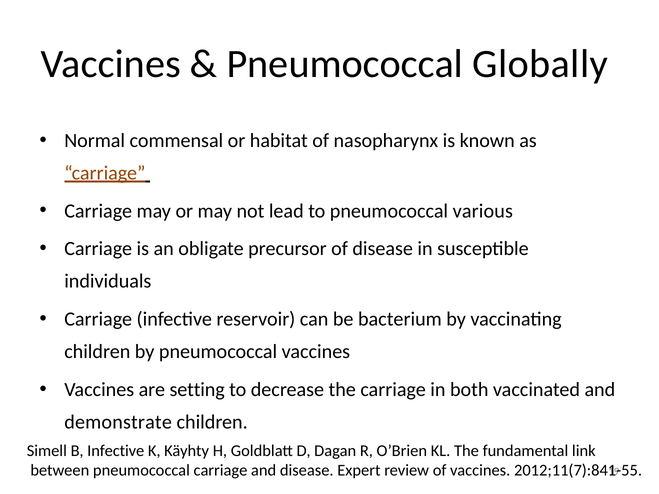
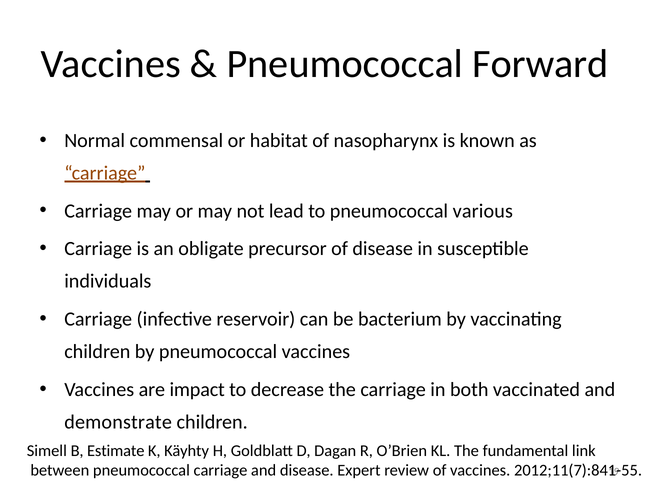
Globally: Globally -> Forward (540, 64)
setting: setting -> impact (197, 390)
B Infective: Infective -> Estimate (116, 451)
